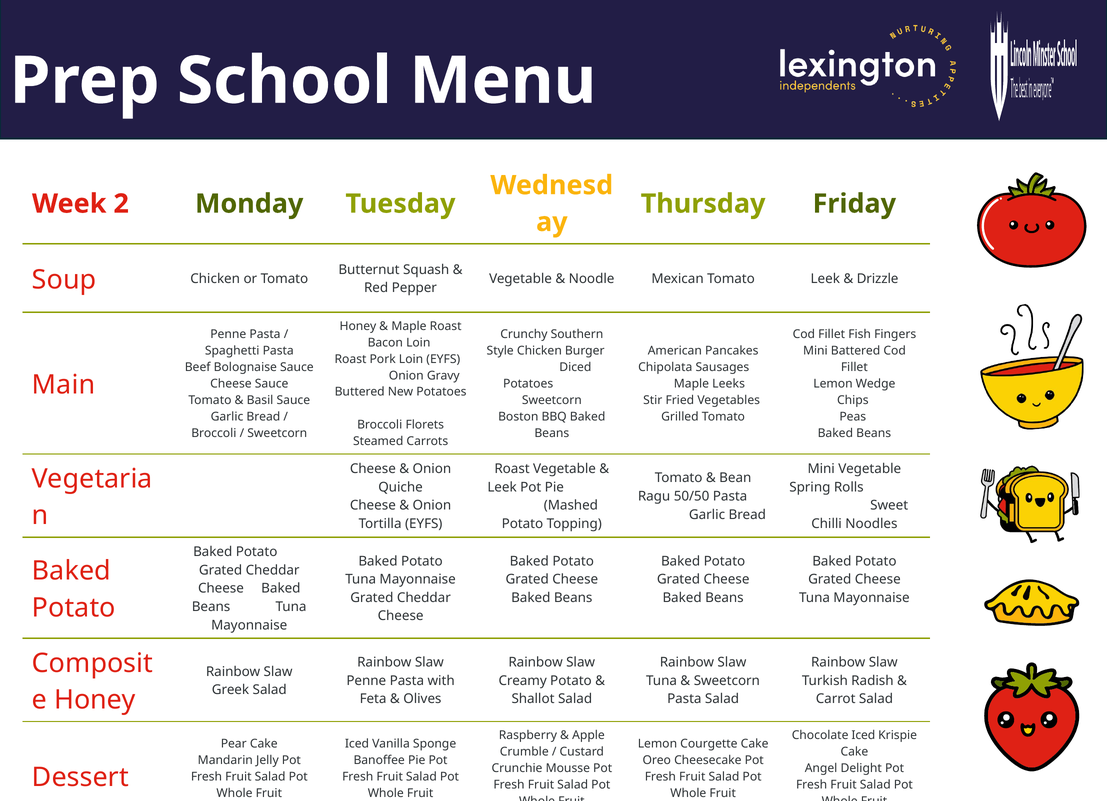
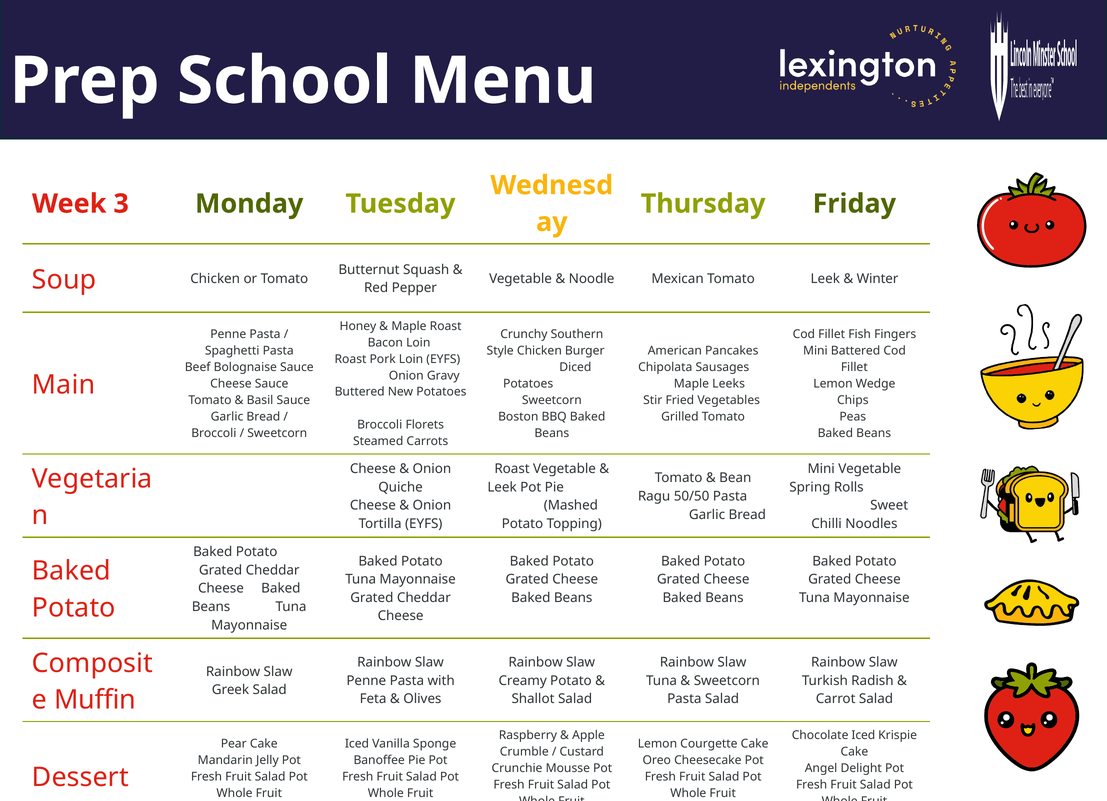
2: 2 -> 3 (121, 204)
Drizzle: Drizzle -> Winter (878, 279)
Honey: Honey -> Muffin (95, 701)
